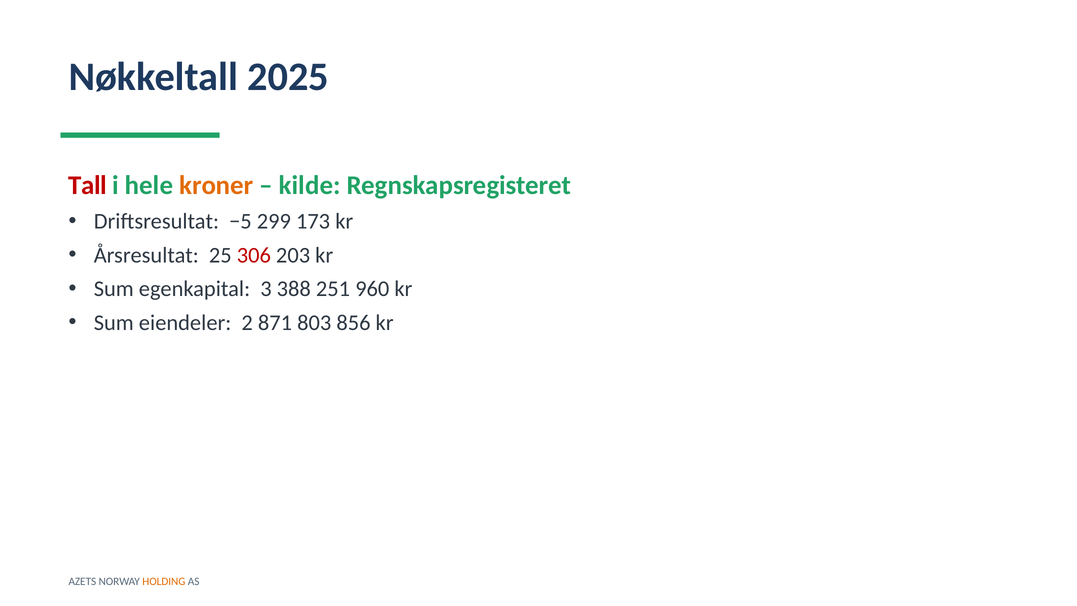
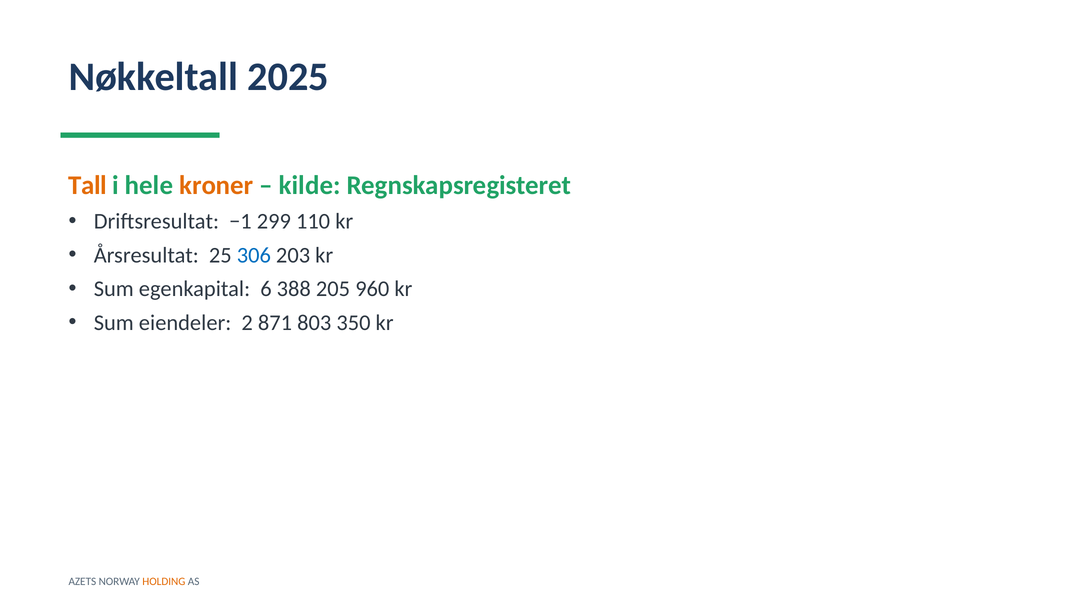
Tall colour: red -> orange (88, 185)
−5: −5 -> −1 (240, 221)
173: 173 -> 110 (313, 221)
306 colour: red -> blue (254, 255)
3: 3 -> 6 (266, 289)
251: 251 -> 205 (333, 289)
856: 856 -> 350 (353, 322)
